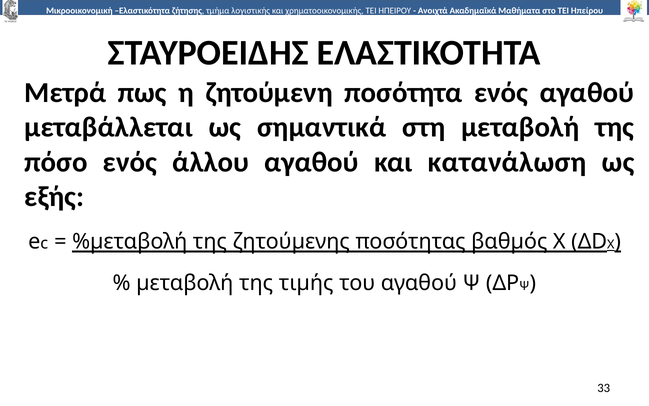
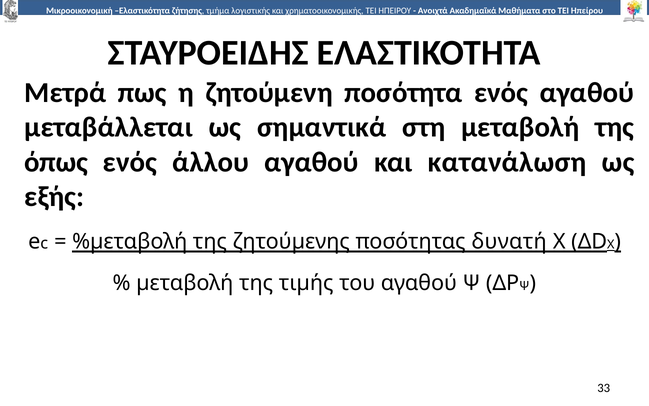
πόσο: πόσο -> όπως (56, 162)
βαθµός: βαθµός -> δυνατή (509, 241)
